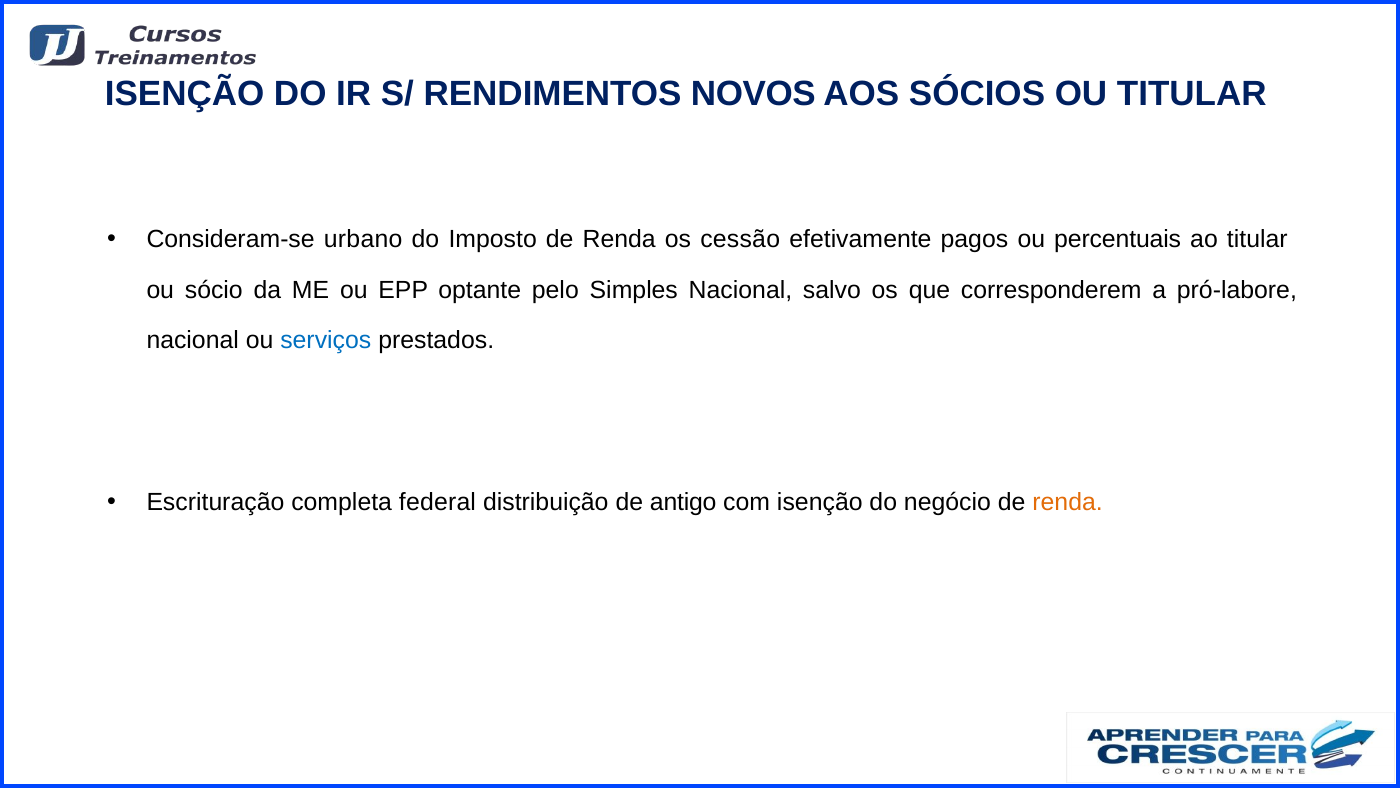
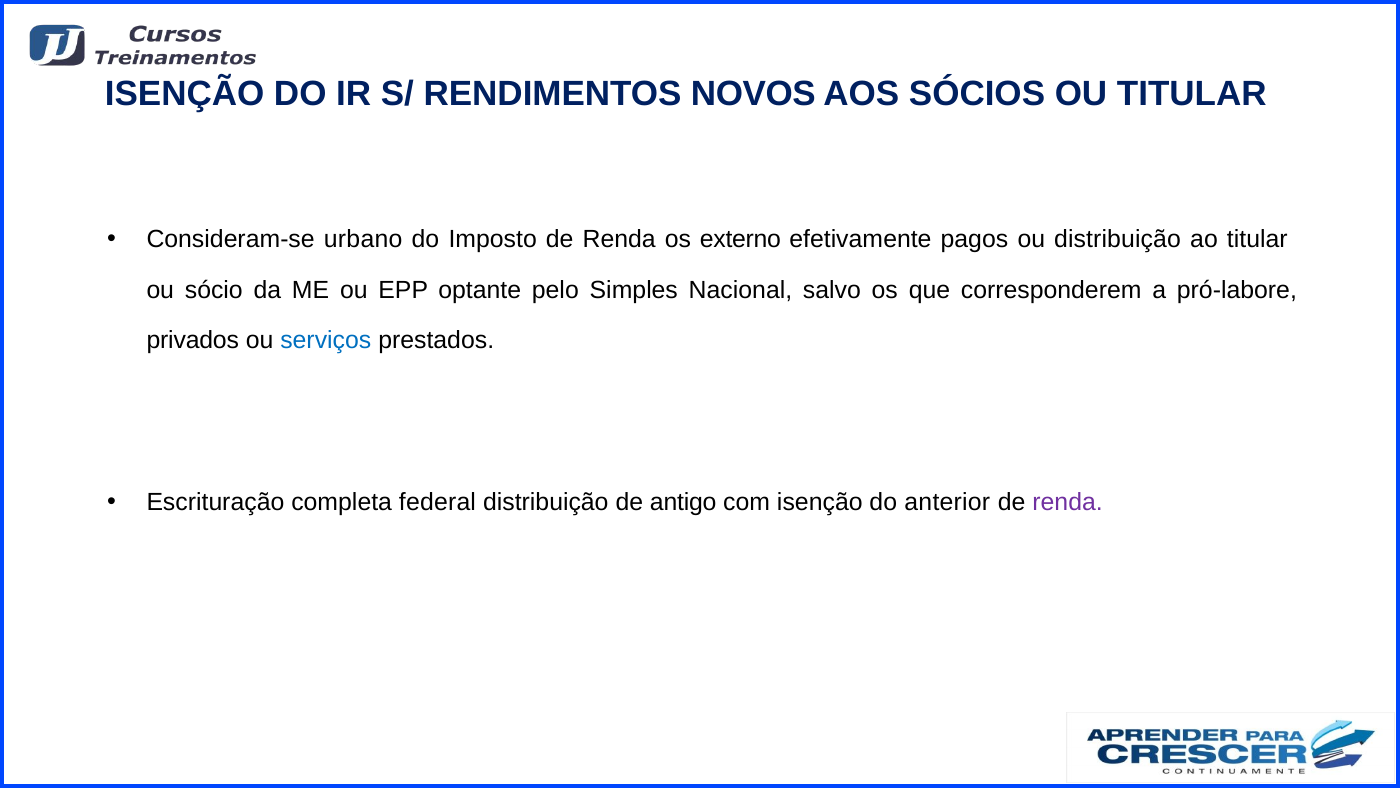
cessão: cessão -> externo (740, 239)
ou percentuais: percentuais -> distribuição (1118, 239)
nacional: nacional -> privados (193, 340)
negócio: negócio -> anterior (947, 502)
renda colour: orange -> purple (1068, 502)
